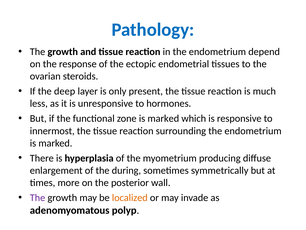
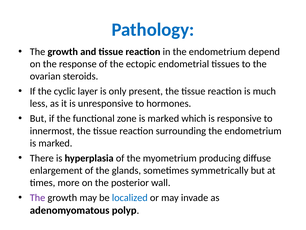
deep: deep -> cyclic (65, 91)
during: during -> glands (126, 170)
localized colour: orange -> blue (130, 197)
